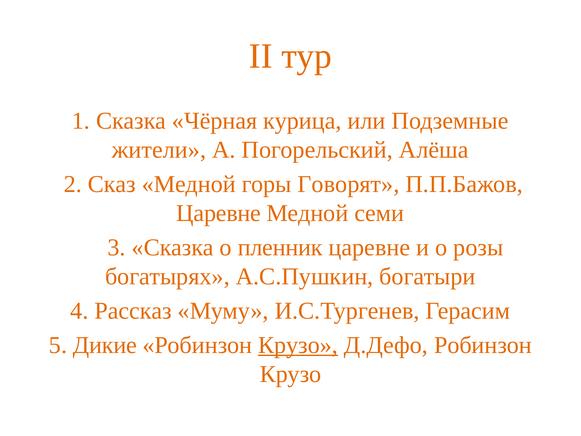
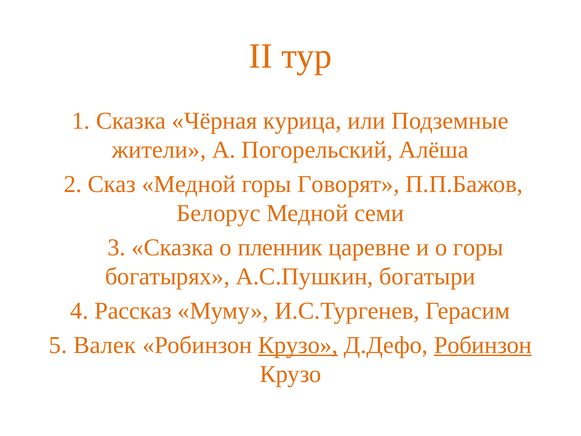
Царевне: Царевне -> Белорус (219, 213)
о розы: розы -> горы (478, 247)
Дикие: Дикие -> Валек (105, 345)
Робинзон underline: none -> present (483, 345)
